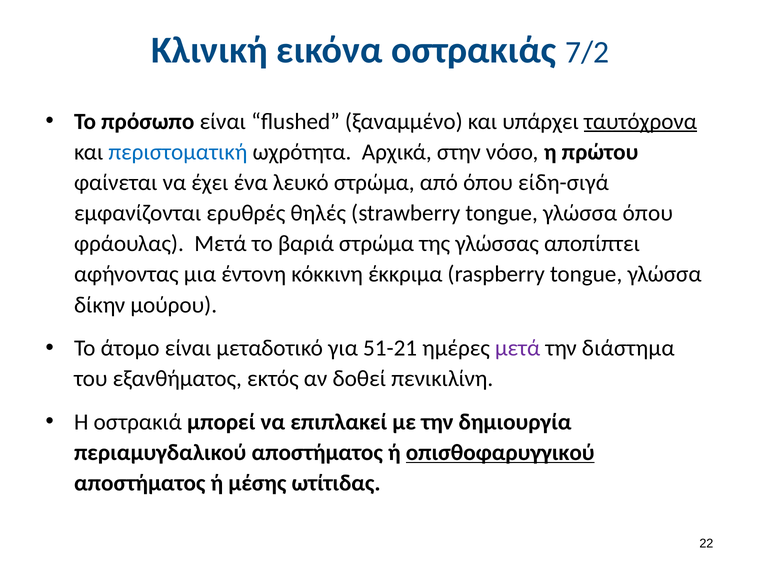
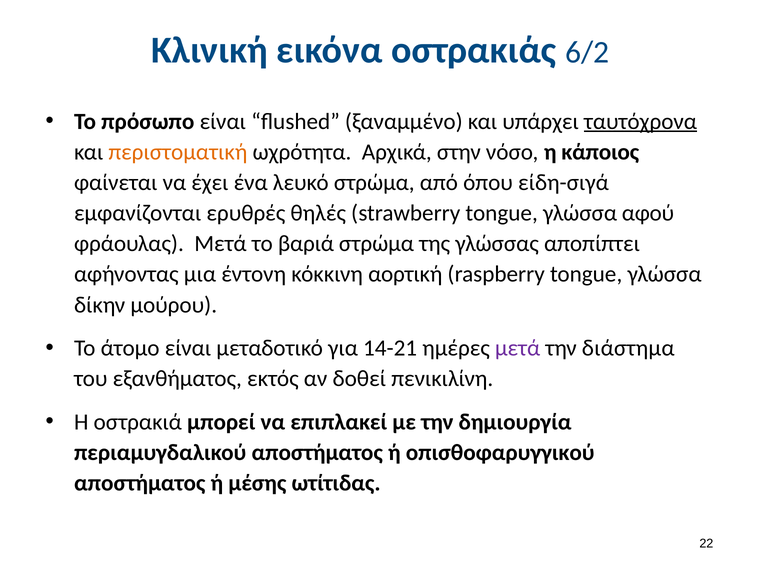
7/2: 7/2 -> 6/2 (587, 52)
περιστοματική colour: blue -> orange (178, 152)
πρώτου: πρώτου -> κάποιος (600, 152)
γλώσσα όπου: όπου -> αφού (648, 213)
έκκριμα: έκκριμα -> αορτική (405, 274)
51-21: 51-21 -> 14-21 (390, 348)
οπισθοφαρυγγικού underline: present -> none (500, 453)
